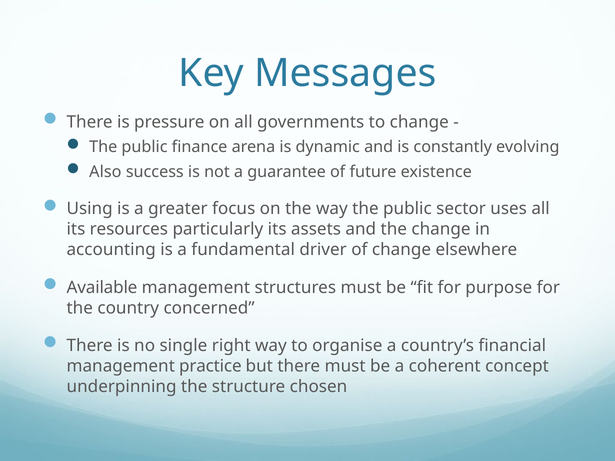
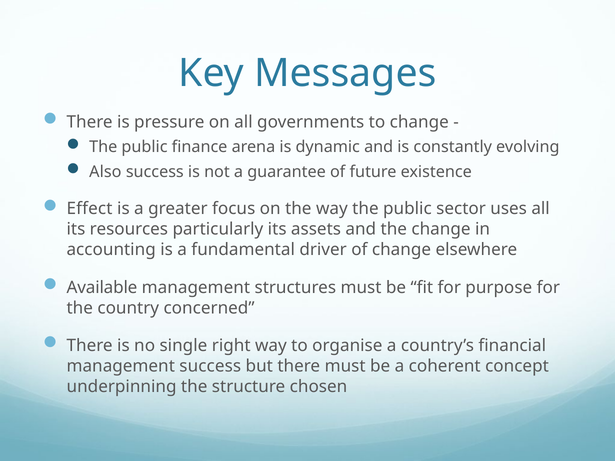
Using: Using -> Effect (90, 209)
management practice: practice -> success (210, 366)
